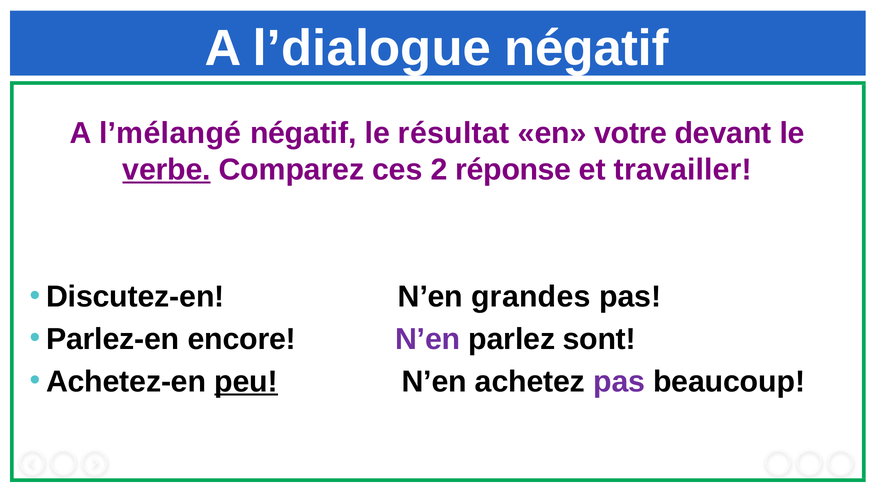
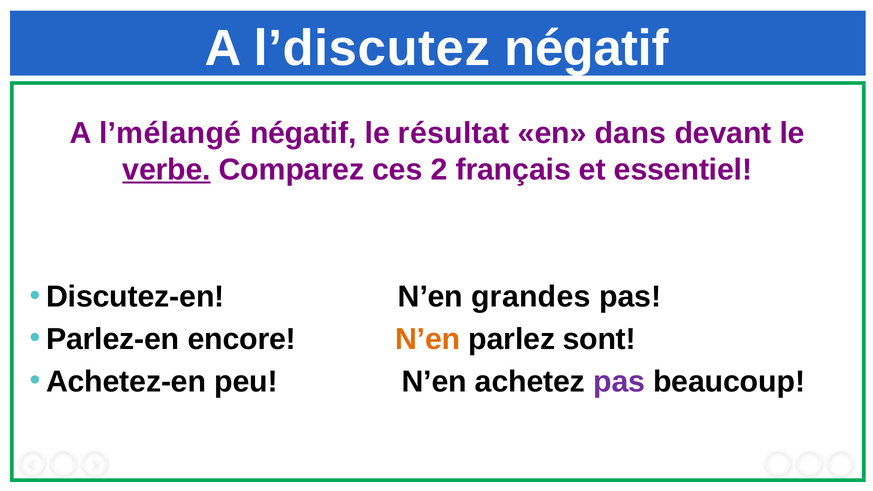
l’dialogue: l’dialogue -> l’discutez (372, 48)
votre: votre -> dans (630, 133)
réponse: réponse -> français (513, 170)
travailler: travailler -> essentiel (683, 170)
N’en colour: purple -> orange (428, 339)
peu underline: present -> none (246, 382)
